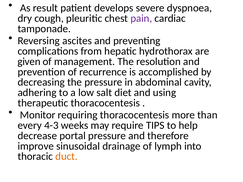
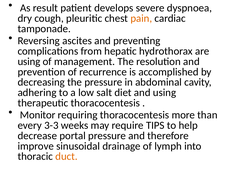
pain colour: purple -> orange (141, 18)
given: given -> using (29, 62)
4-3: 4-3 -> 3-3 (51, 126)
